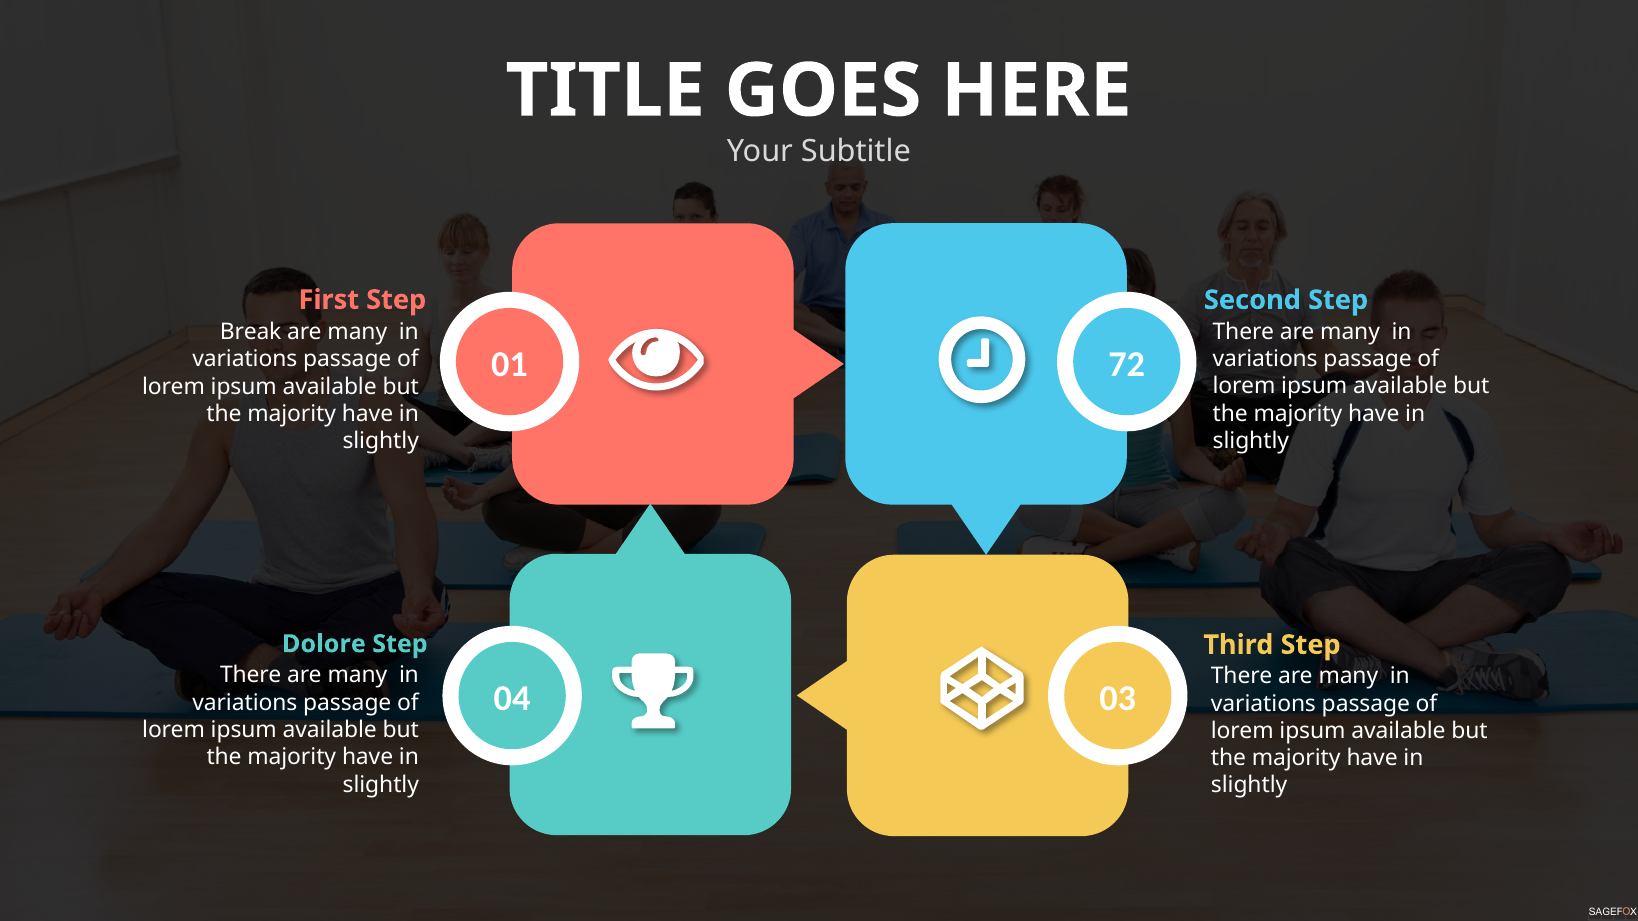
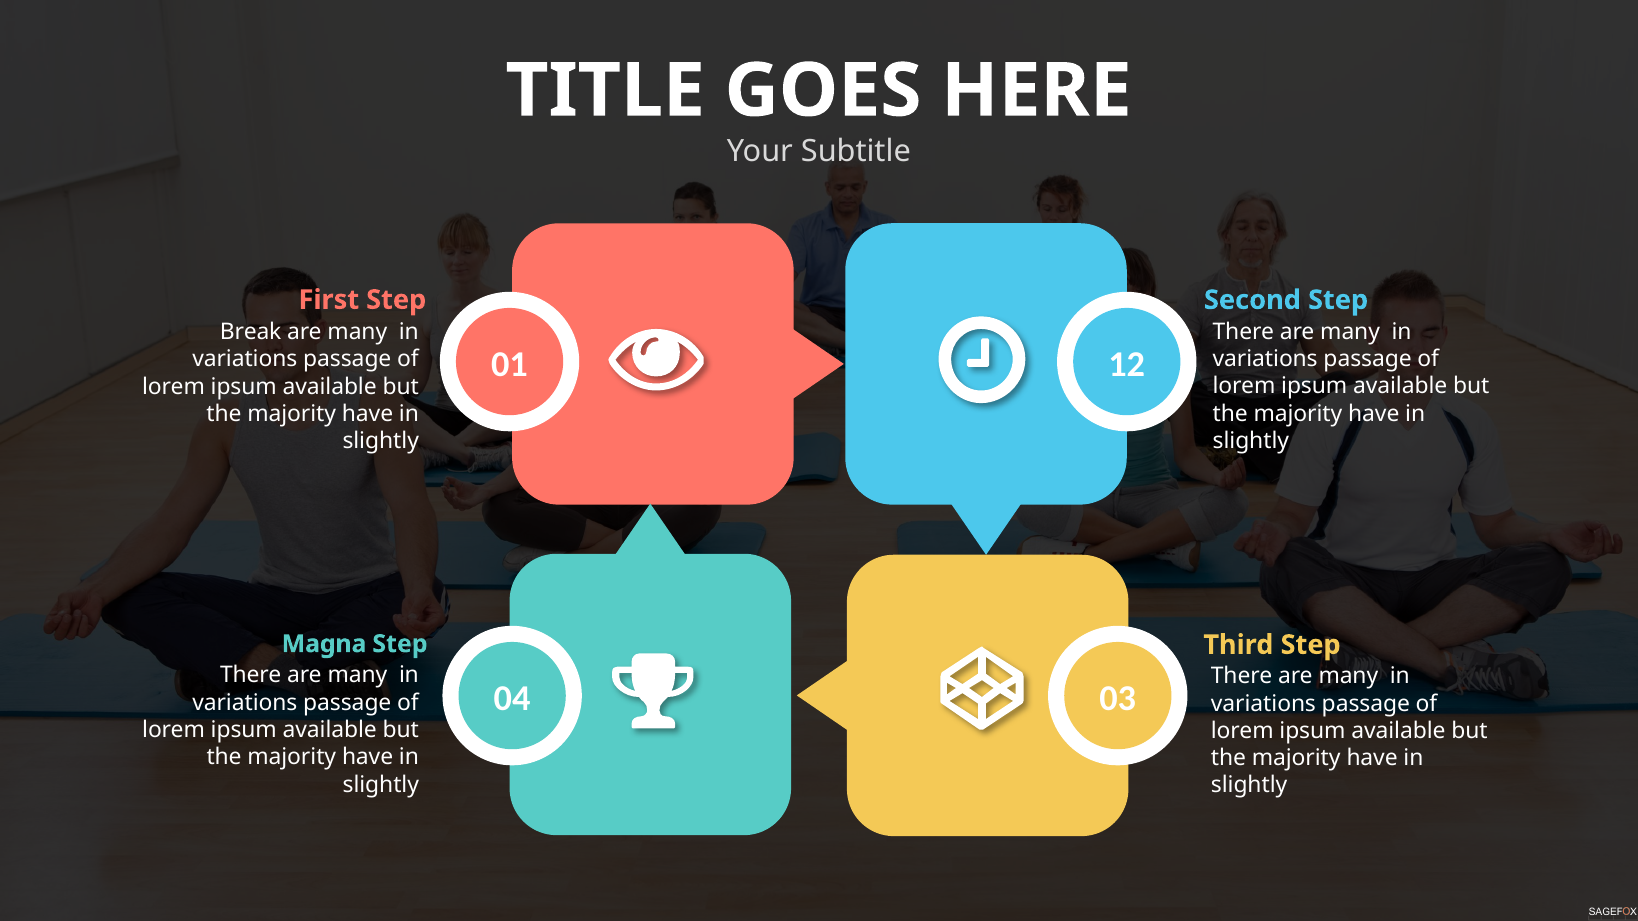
72: 72 -> 12 (1127, 364)
Dolore: Dolore -> Magna (324, 644)
